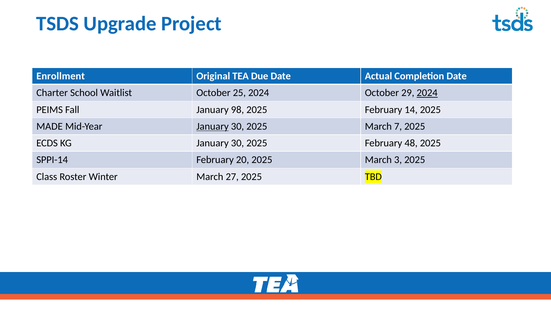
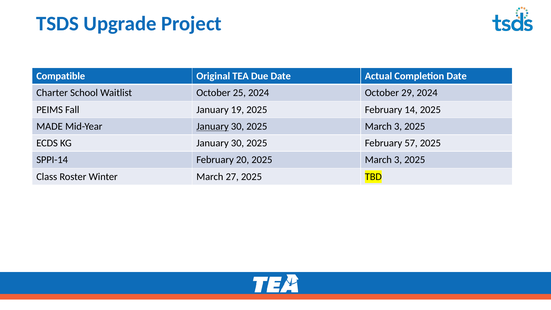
Enrollment: Enrollment -> Compatible (61, 76)
2024 underline: present -> none (427, 93)
98: 98 -> 19 (237, 110)
30 2025 March 7: 7 -> 3 (398, 126)
48: 48 -> 57 (411, 143)
